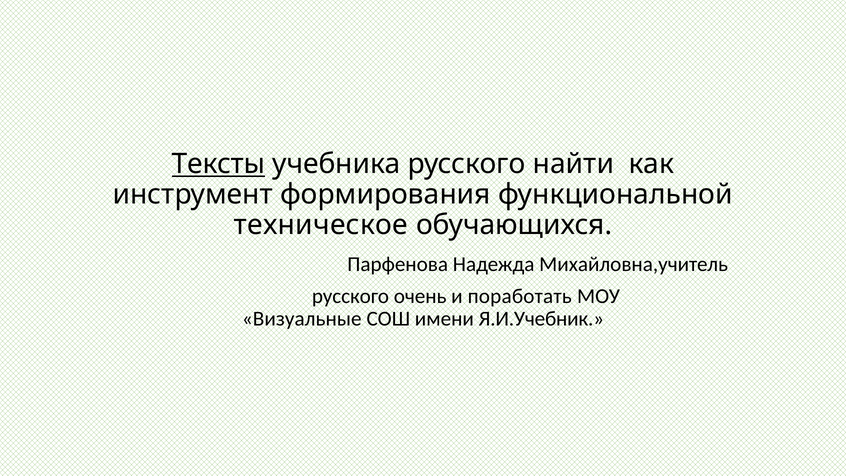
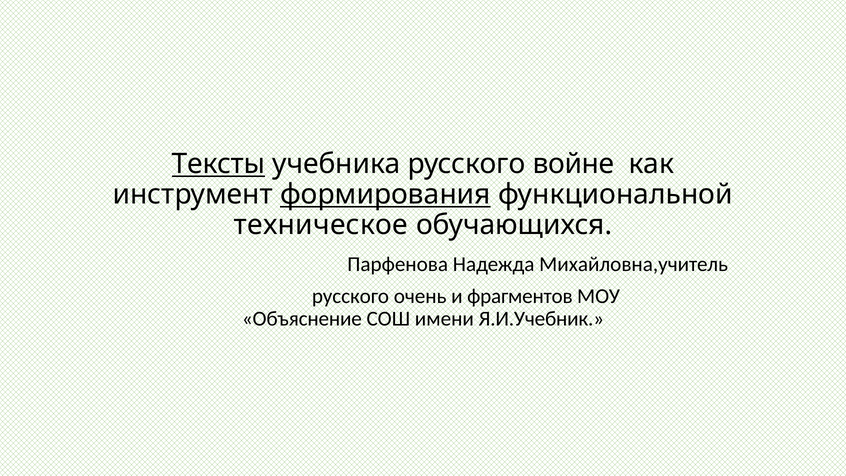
найти: найти -> войне (574, 164)
формирования underline: none -> present (385, 194)
поработать: поработать -> фрагментов (520, 296)
Визуальные: Визуальные -> Объяснение (302, 319)
